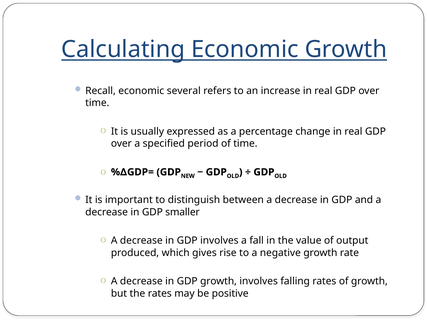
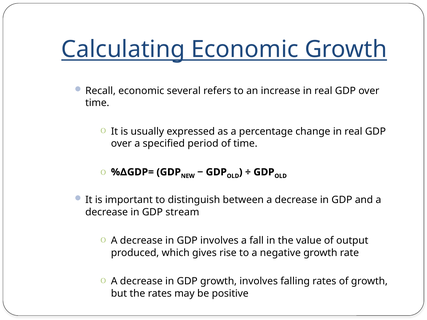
smaller: smaller -> stream (182, 212)
